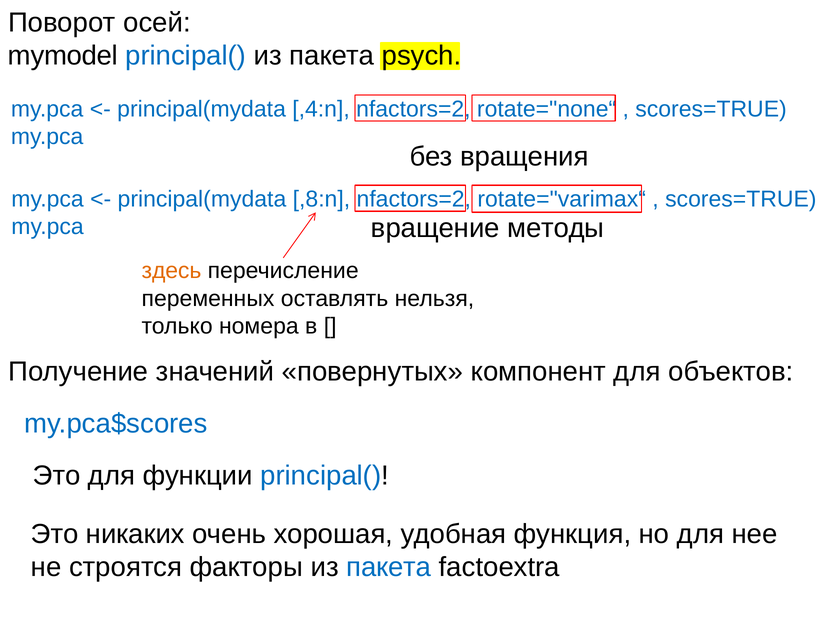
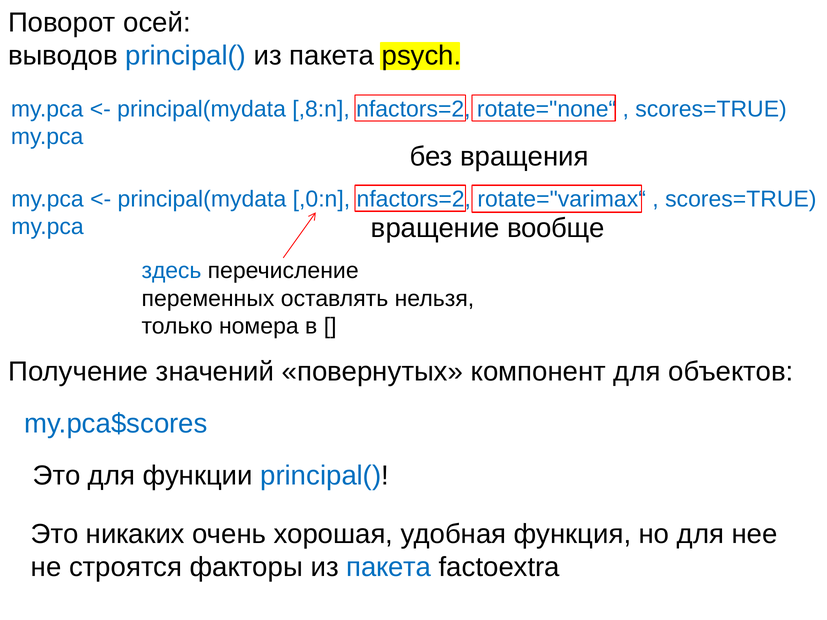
mymodel: mymodel -> выводов (63, 56)
,4:n: ,4:n -> ,8:n (321, 109)
,8:n: ,8:n -> ,0:n (321, 199)
методы: методы -> вообще (556, 228)
здесь colour: orange -> blue (171, 271)
